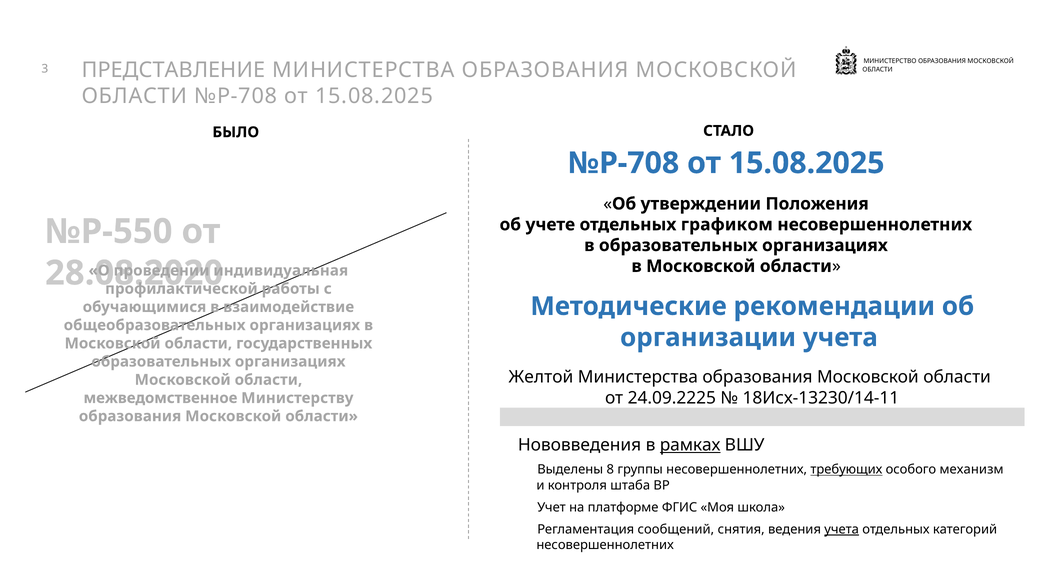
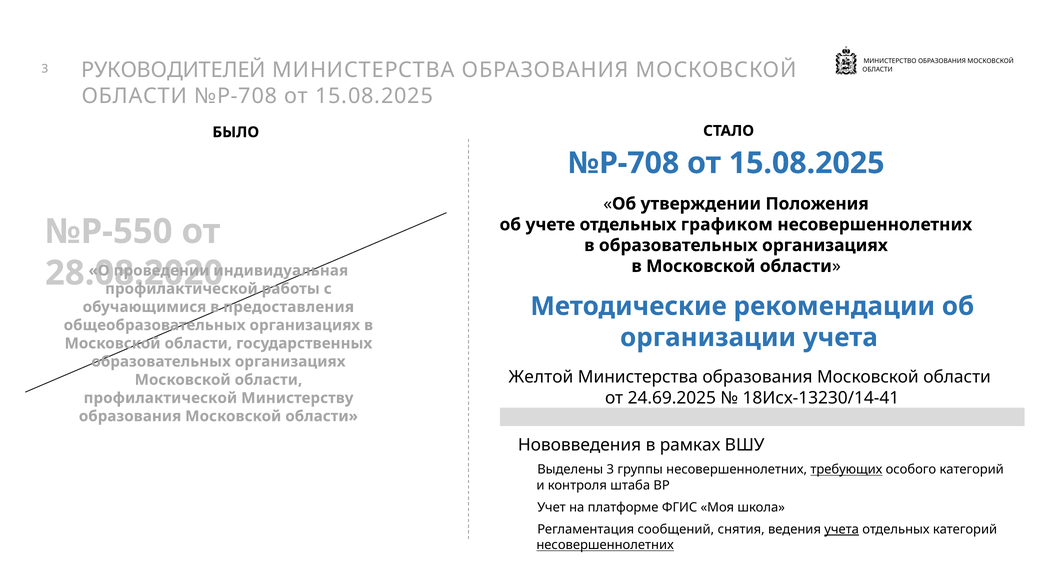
ПРЕДСТАВЛЕНИЕ: ПРЕДСТАВЛЕНИЕ -> РУКОВОДИТЕЛЕЙ (174, 70)
взаимодействие: взаимодействие -> предоставления (289, 307)
24.09.2225: 24.09.2225 -> 24.69.2025 (672, 398)
18Исх-13230/14-11: 18Исх-13230/14-11 -> 18Исх-13230/14-41 (821, 398)
межведомственное: межведомственное -> профилактической (160, 398)
рамках underline: present -> none (690, 446)
Выделены 8: 8 -> 3 (610, 470)
особого механизм: механизм -> категорий (972, 470)
несовершеннолетних underline: none -> present (605, 546)
